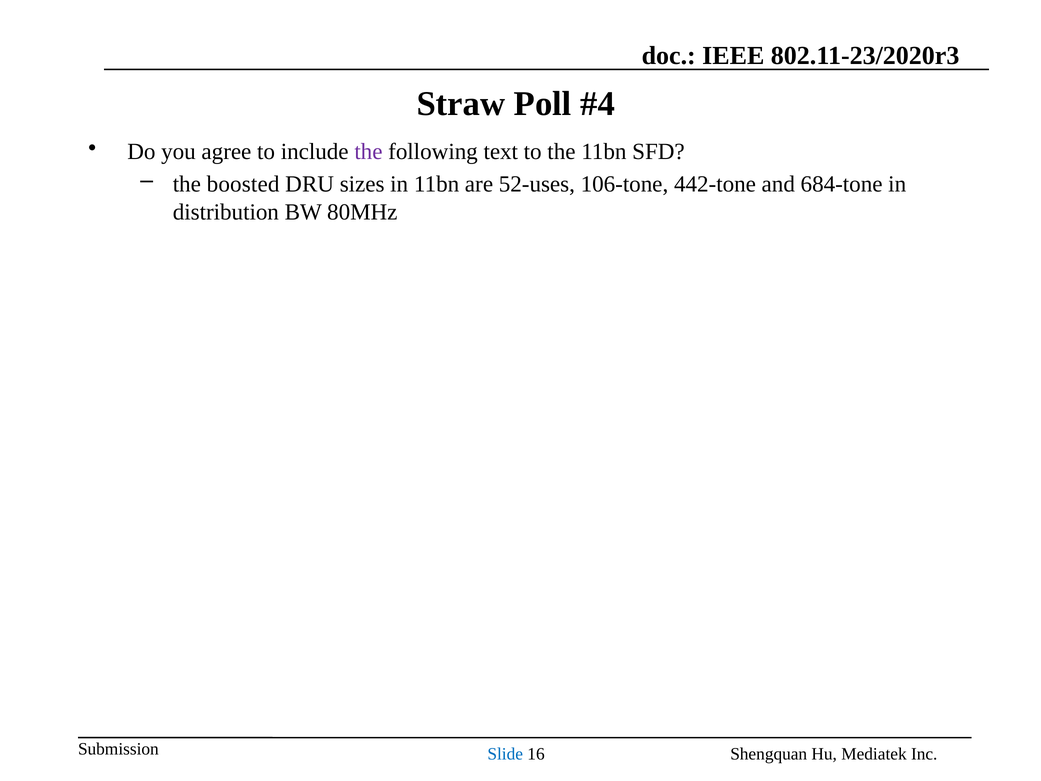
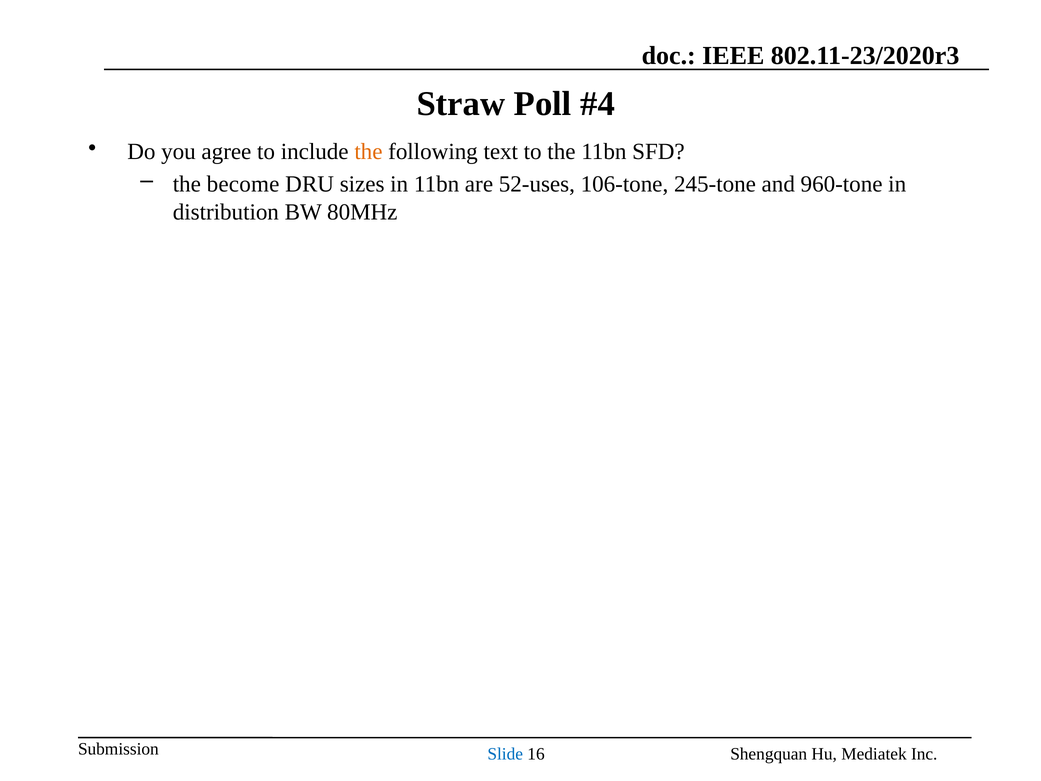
the colour: purple -> orange (368, 152)
boosted: boosted -> become (243, 184)
442-tone: 442-tone -> 245-tone (715, 184)
684-tone: 684-tone -> 960-tone (842, 184)
